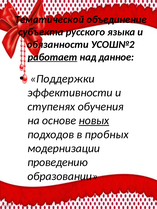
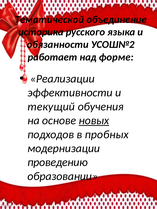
субъекта: субъекта -> историка (41, 32)
работает underline: present -> none (52, 57)
данное: данное -> форме (116, 57)
Поддержки: Поддержки -> Реализации (62, 79)
ступенях: ступенях -> текущий (51, 107)
